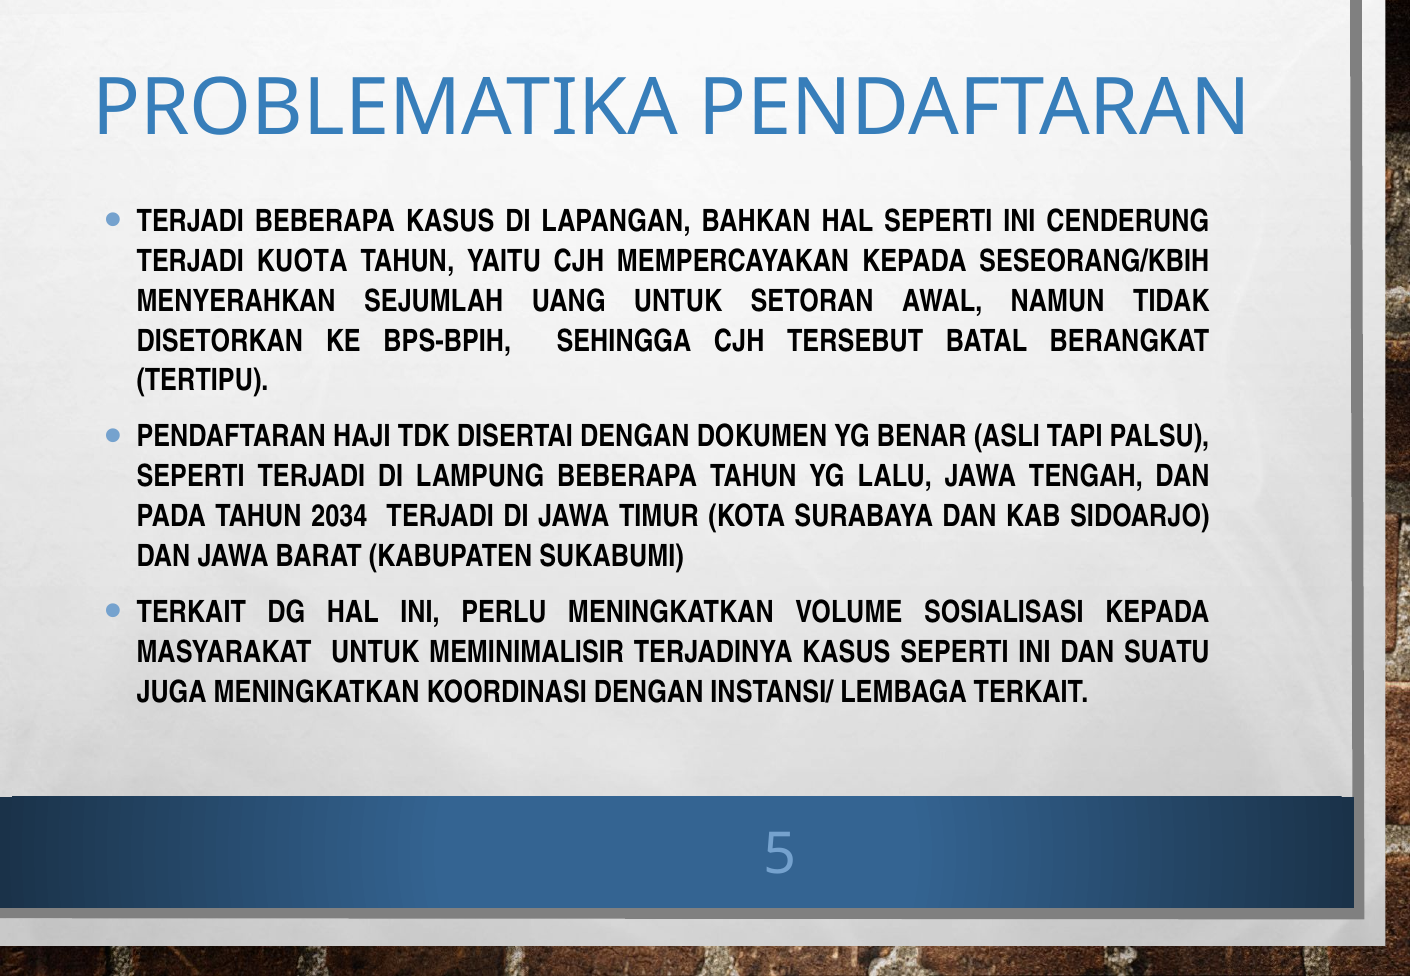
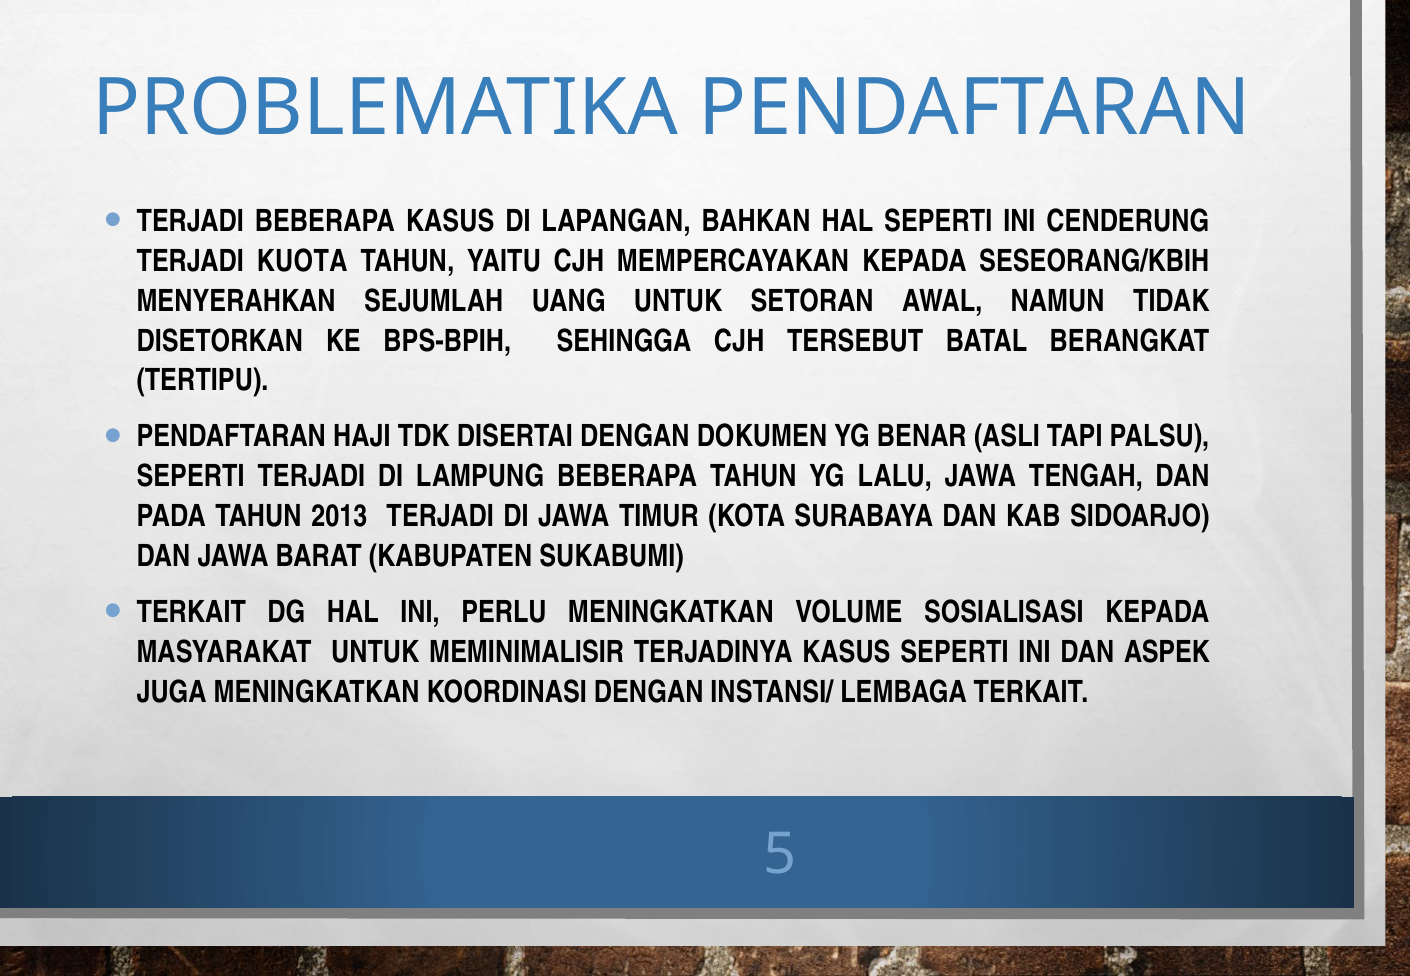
2034: 2034 -> 2013 (339, 516)
SUATU: SUATU -> ASPEK (1167, 652)
